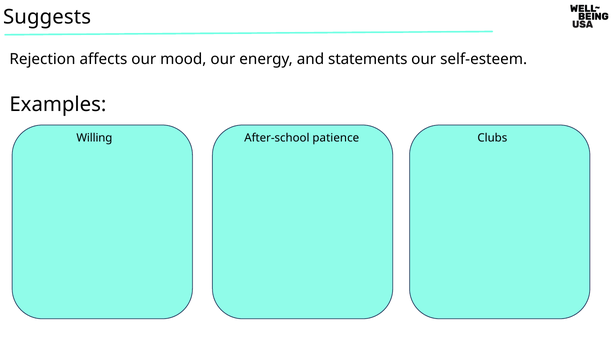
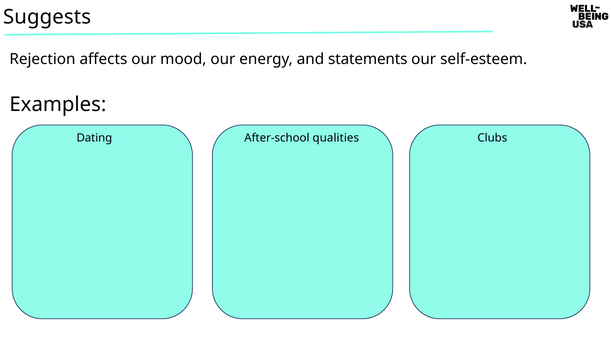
Willing: Willing -> Dating (94, 138)
patience: patience -> qualities (336, 138)
